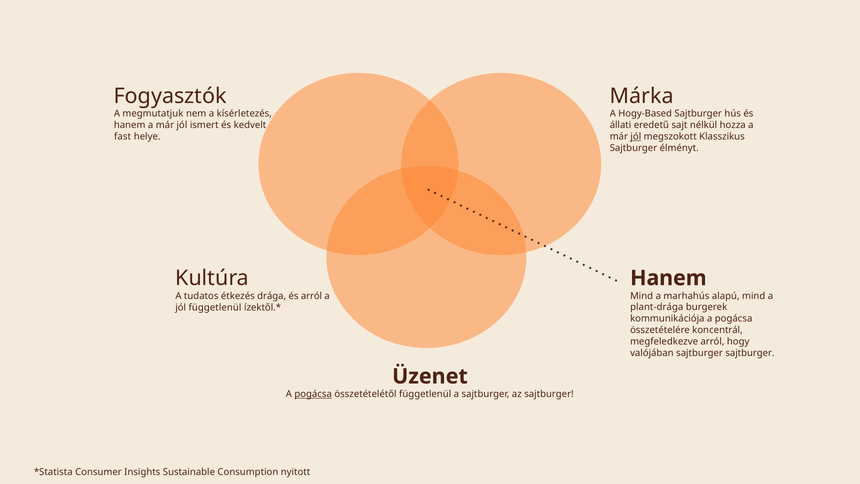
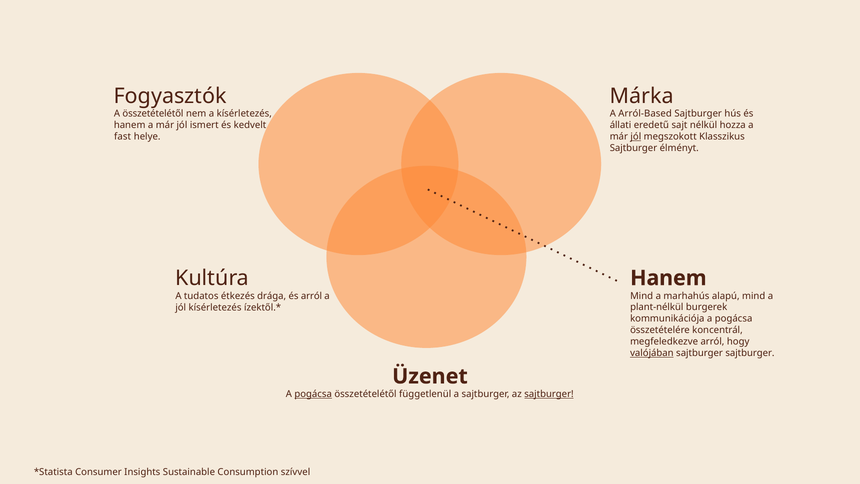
A megmutatjuk: megmutatjuk -> összetételétől (153, 114)
Hogy-Based: Hogy-Based -> Arról-Based (645, 114)
jól függetlenül: függetlenül -> kísérletezés (215, 307)
plant-drága: plant-drága -> plant-nélkül (657, 307)
valójában underline: none -> present (652, 353)
sajtburger underline: none -> present (549, 394)
nyitott: nyitott -> szívvel (296, 472)
